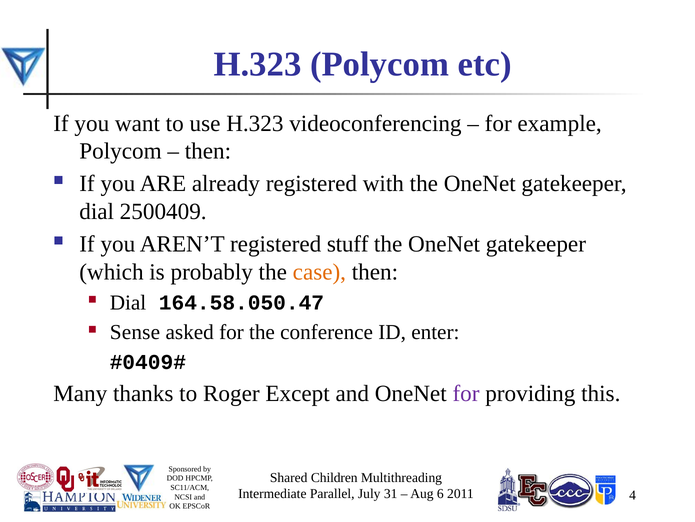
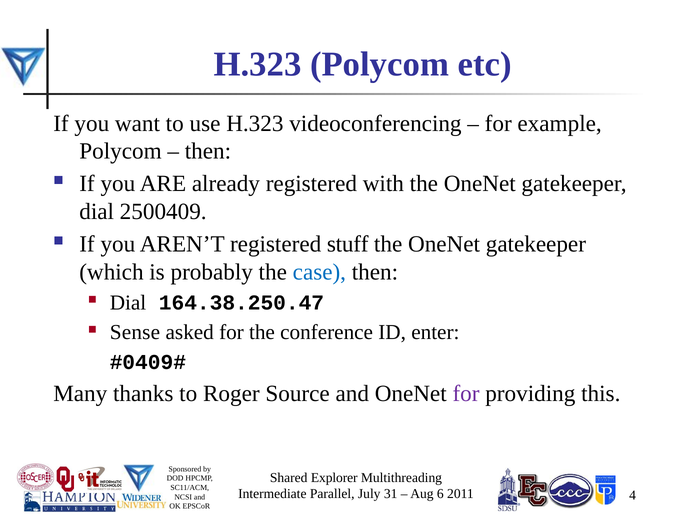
case colour: orange -> blue (319, 272)
164.58.050.47: 164.58.050.47 -> 164.38.250.47 (241, 302)
Except: Except -> Source (298, 393)
Children: Children -> Explorer (334, 477)
